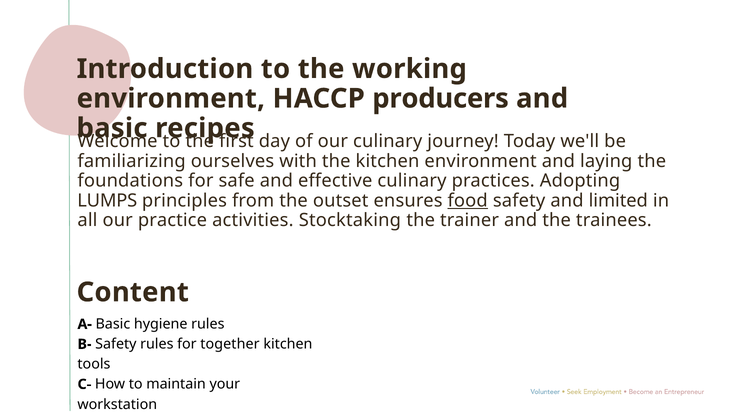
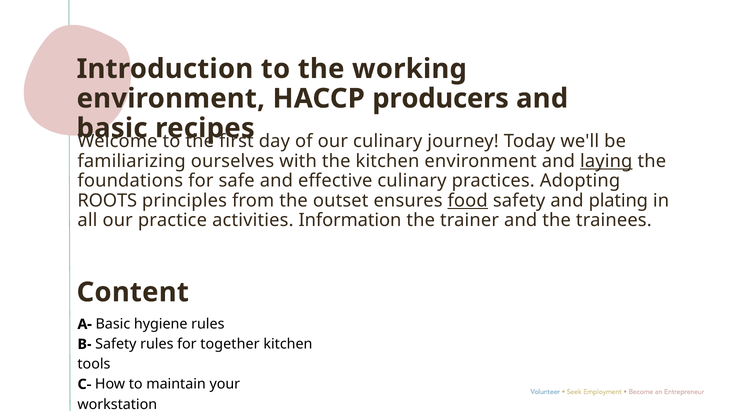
laying underline: none -> present (606, 161)
LUMPS: LUMPS -> ROOTS (107, 201)
limited: limited -> plating (618, 201)
Stocktaking: Stocktaking -> Information (350, 220)
